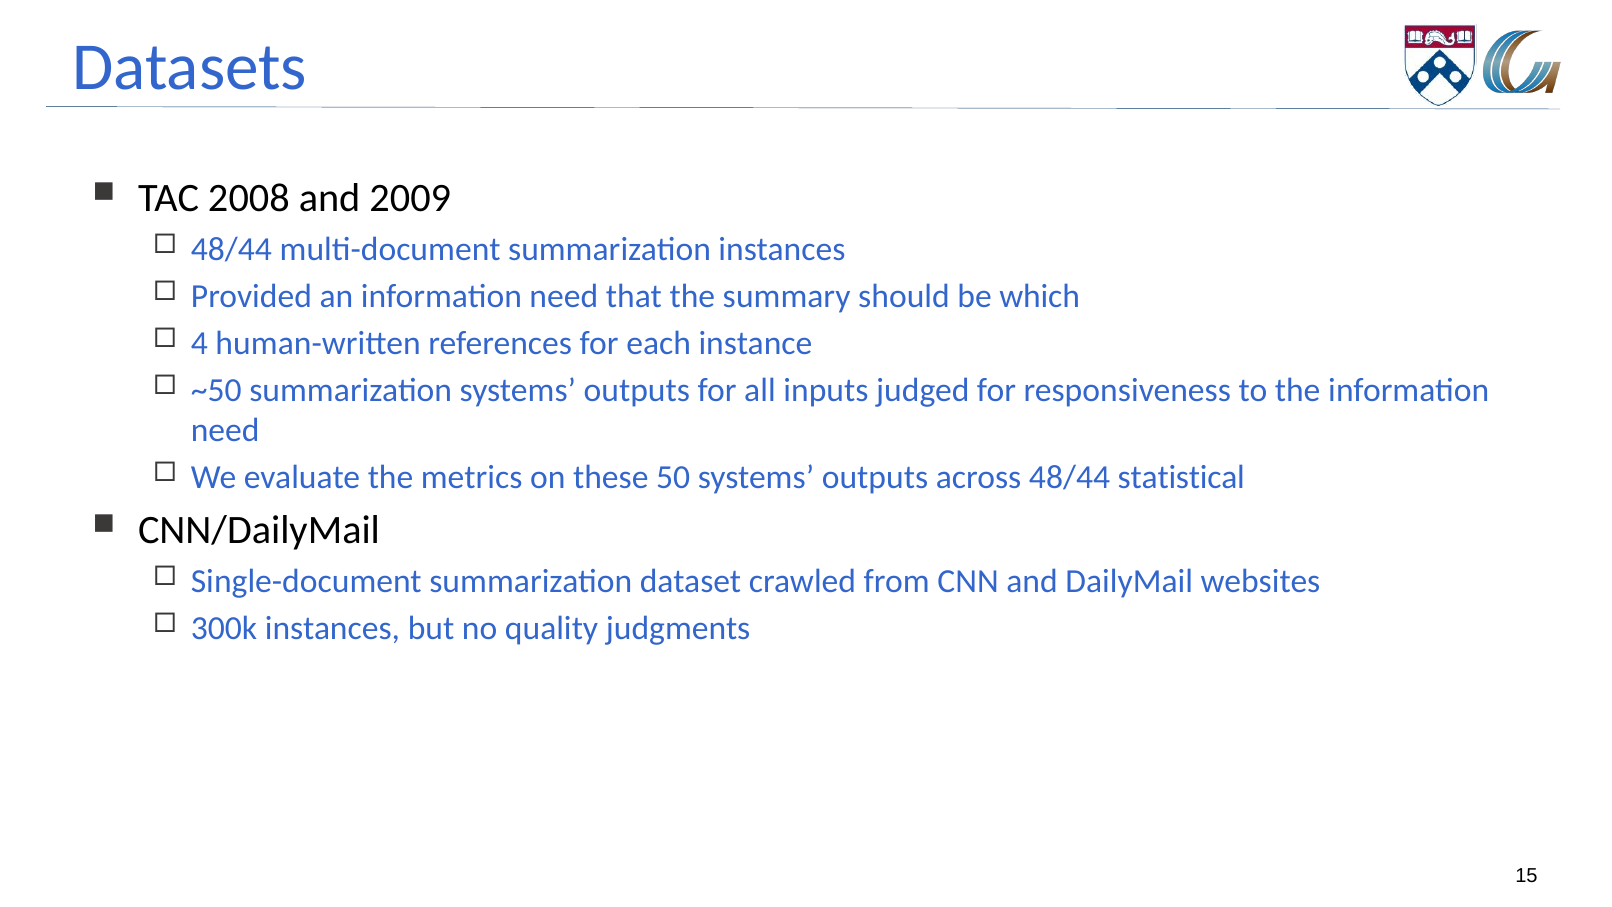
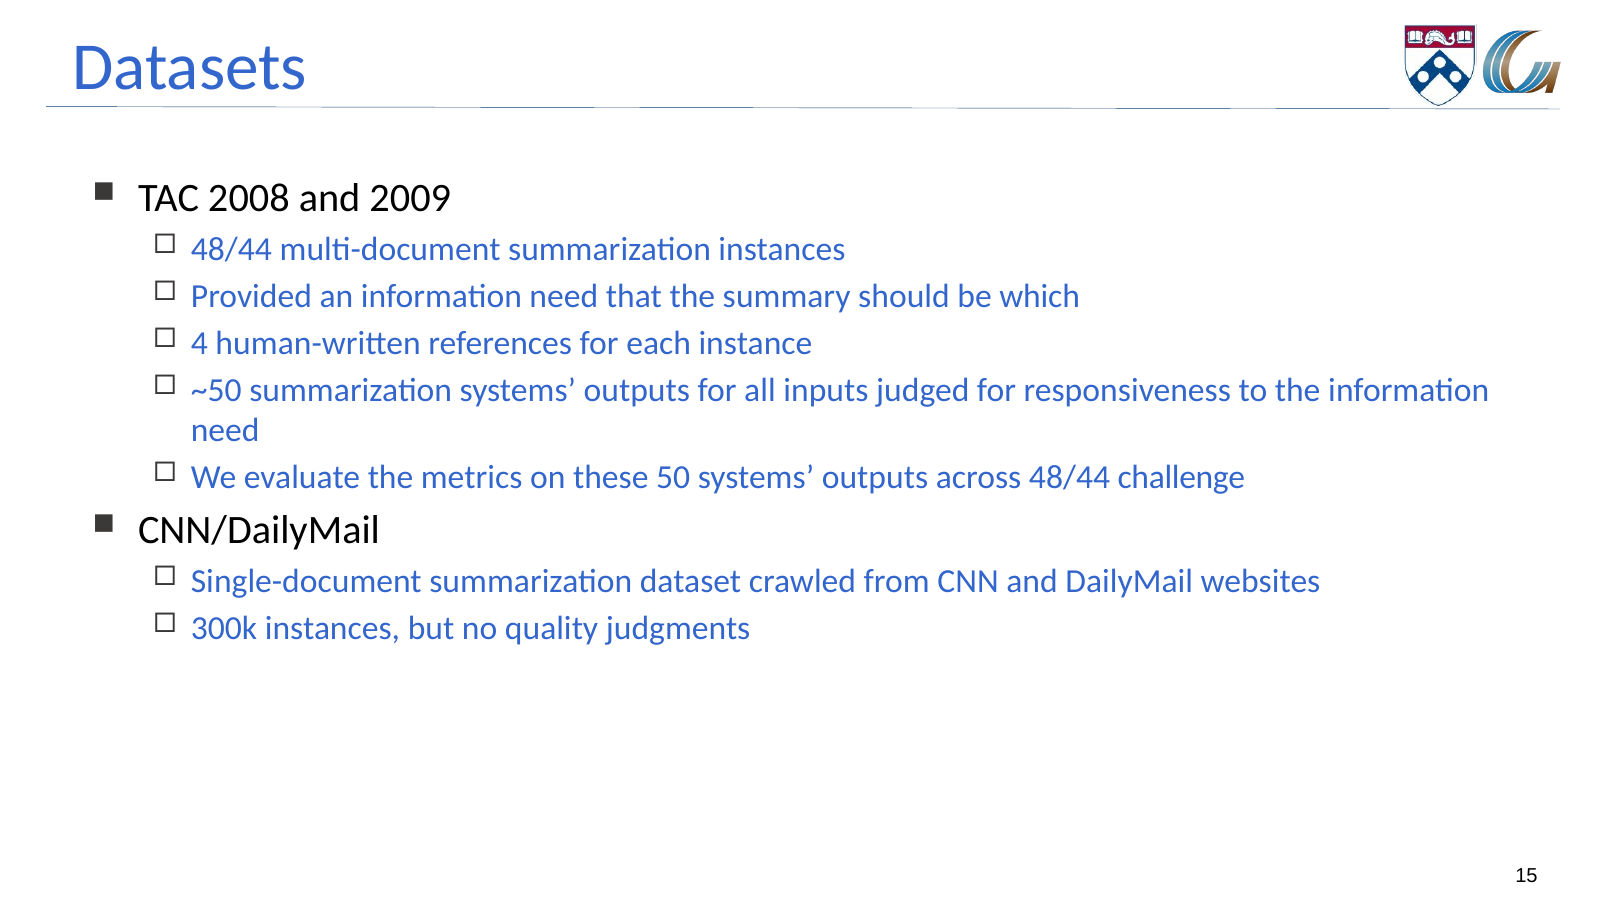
statistical: statistical -> challenge (1181, 478)
